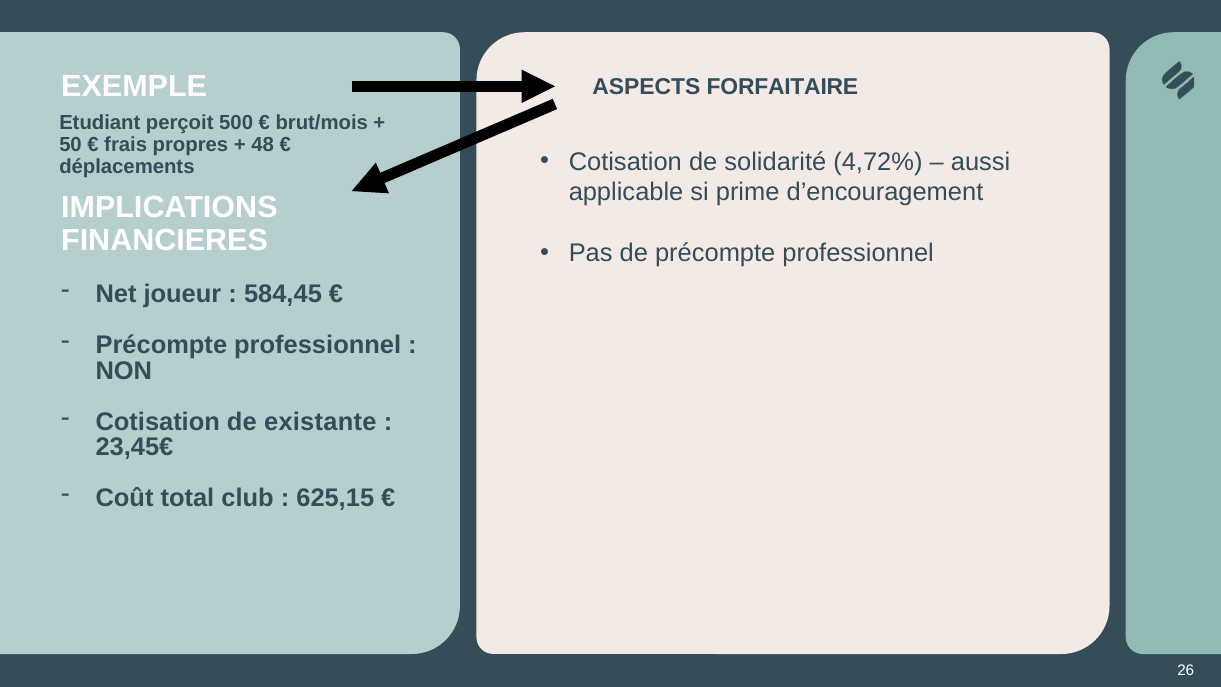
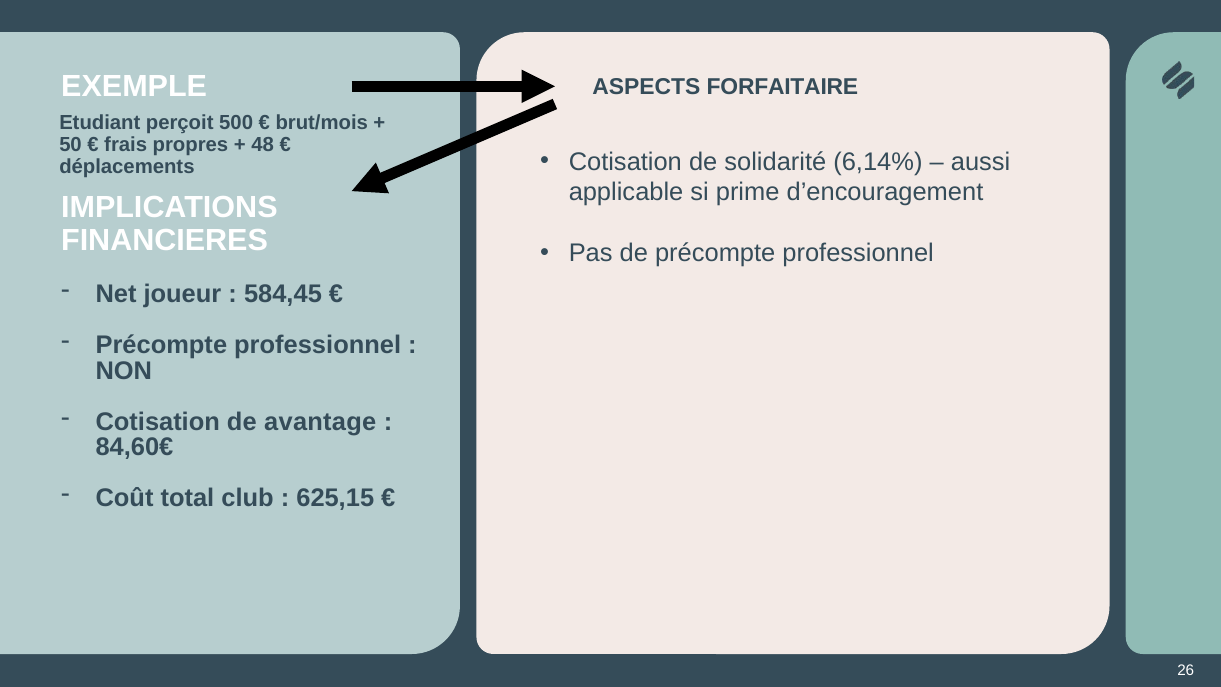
4,72%: 4,72% -> 6,14% (878, 162)
existante: existante -> avantage (320, 422)
23,45€: 23,45€ -> 84,60€ (134, 447)
